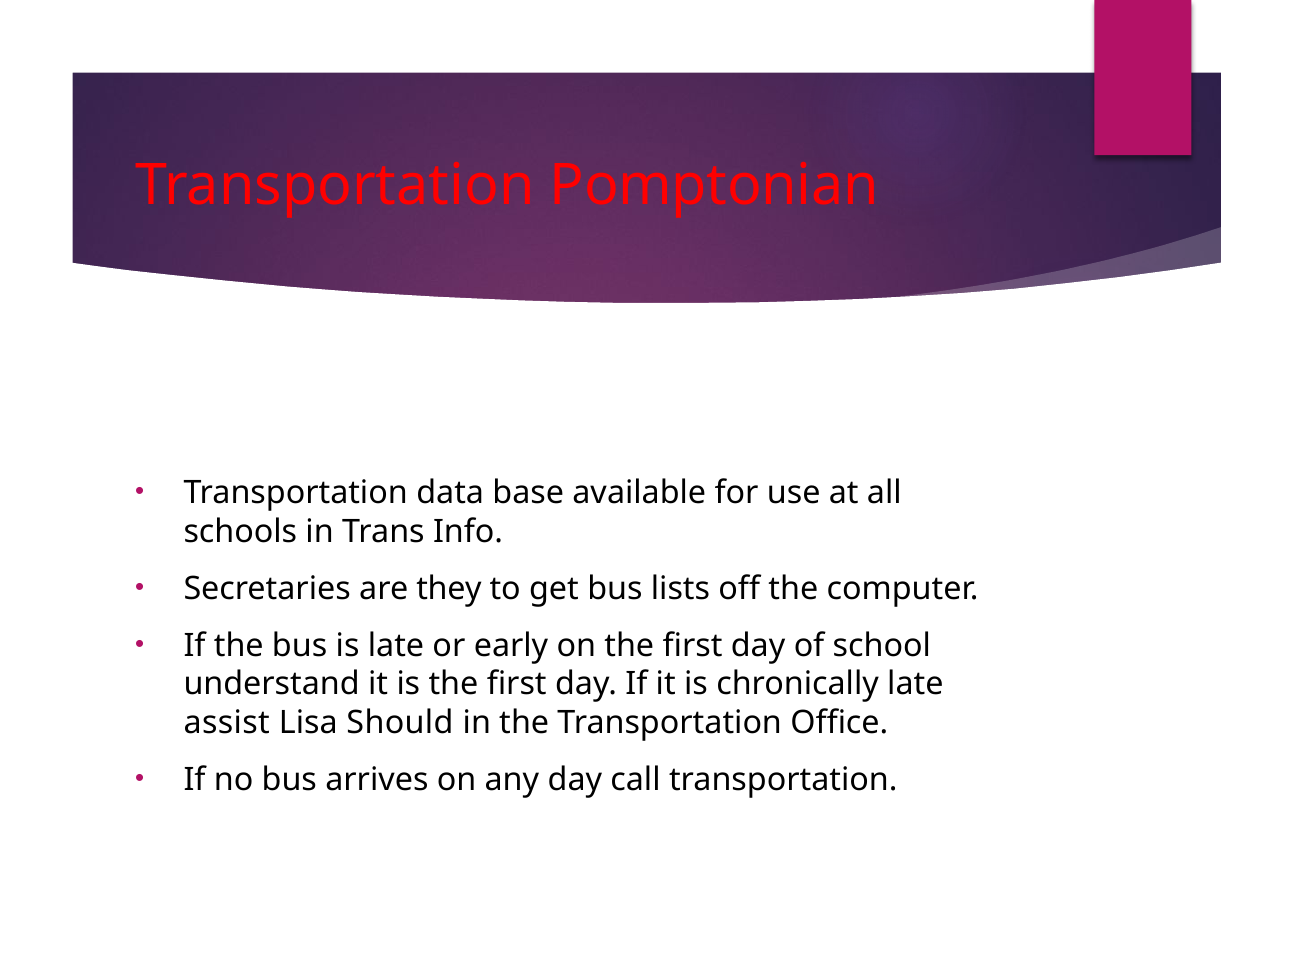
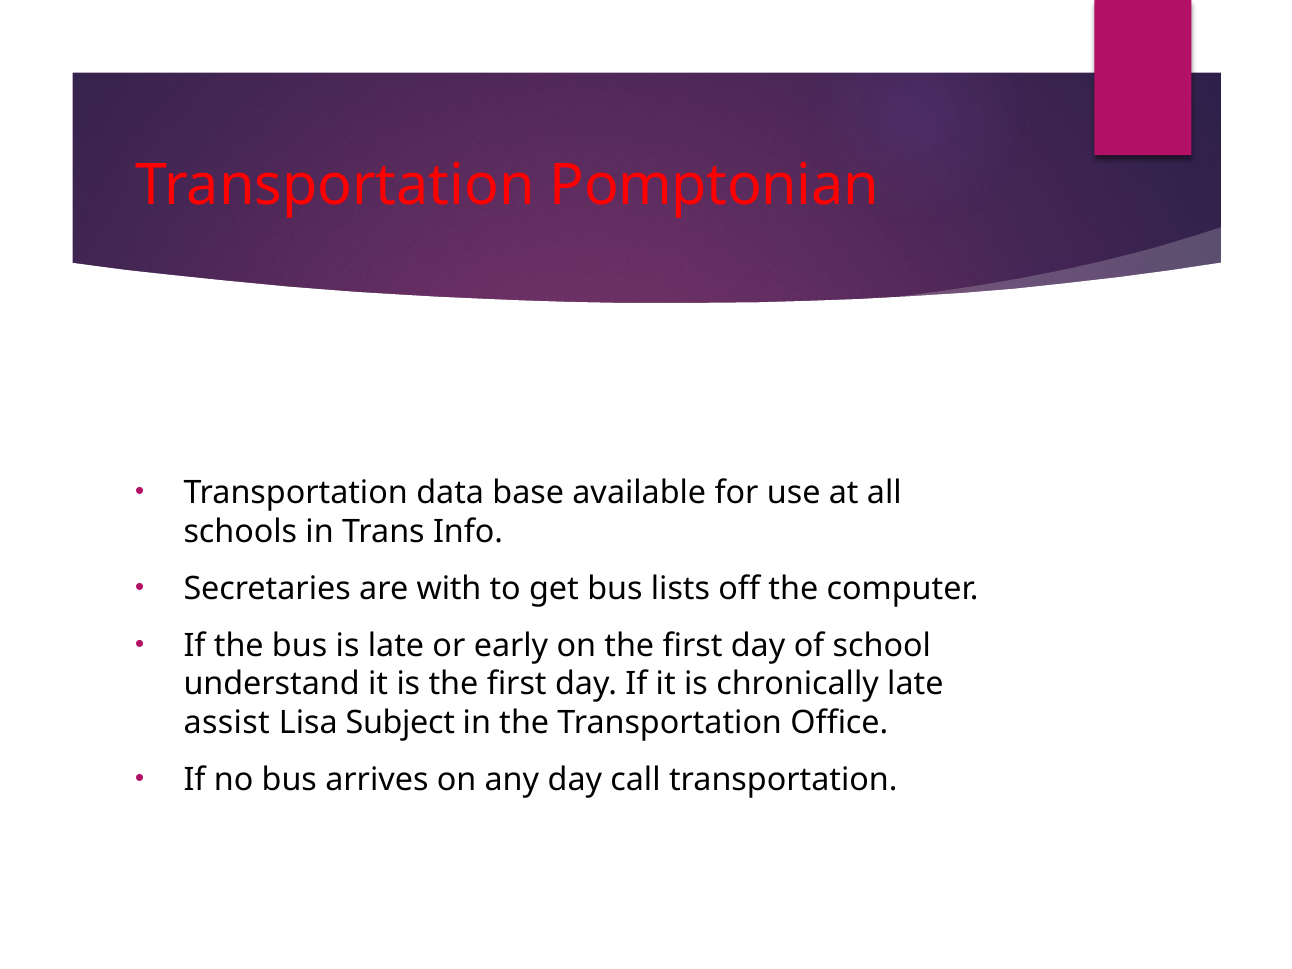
they: they -> with (449, 589)
Should: Should -> Subject (400, 723)
